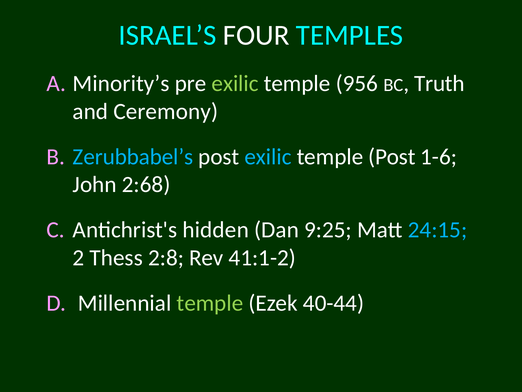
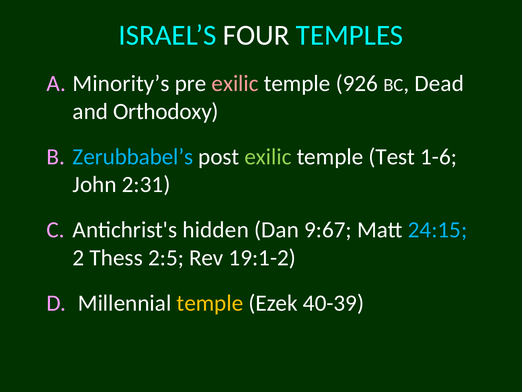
exilic colour: light green -> pink (235, 83)
956: 956 -> 926 (357, 83)
Truth: Truth -> Dead (439, 83)
Ceremony: Ceremony -> Orthodoxy (166, 111)
exilic colour: light blue -> light green (268, 157)
temple Post: Post -> Test (392, 157)
2:68: 2:68 -> 2:31 (146, 184)
9:25: 9:25 -> 9:67 (328, 230)
2:8: 2:8 -> 2:5 (166, 257)
41:1-2: 41:1-2 -> 19:1-2 (262, 257)
temple colour: light green -> yellow (210, 303)
40-44: 40-44 -> 40-39 (333, 303)
